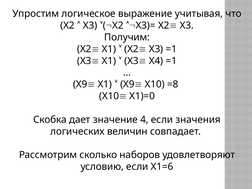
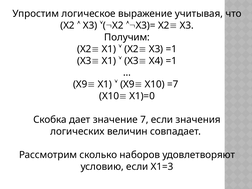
=8: =8 -> =7 (173, 84)
4: 4 -> 7 (144, 120)
Х1=6: Х1=6 -> Х1=3 (162, 167)
